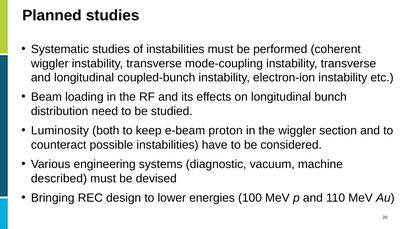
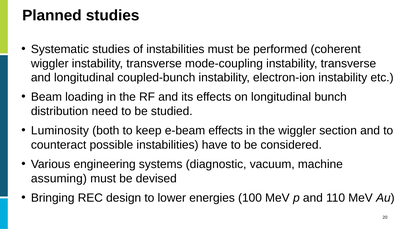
e-beam proton: proton -> effects (226, 131)
described: described -> assuming (59, 179)
